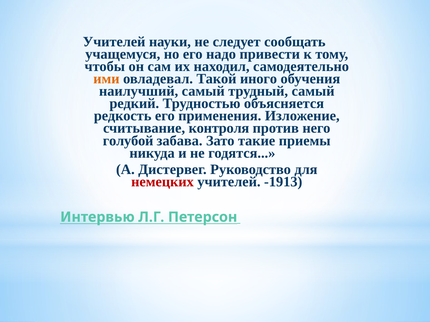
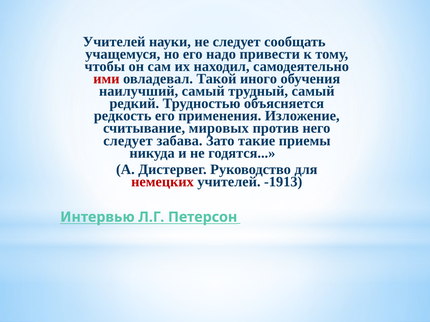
ими colour: orange -> red (106, 79)
контроля: контроля -> мировых (219, 128)
голубой: голубой -> следует (128, 141)
